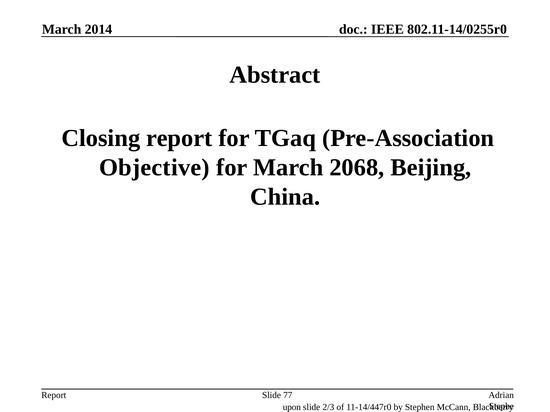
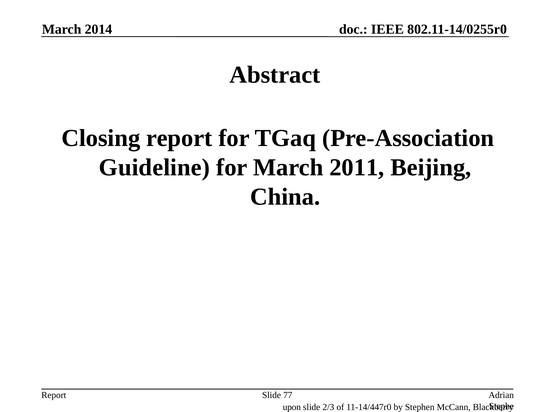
Objective: Objective -> Guideline (154, 168)
2068: 2068 -> 2011 (357, 168)
